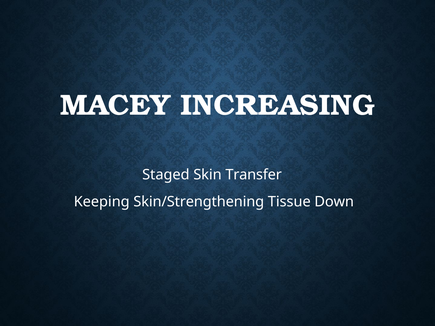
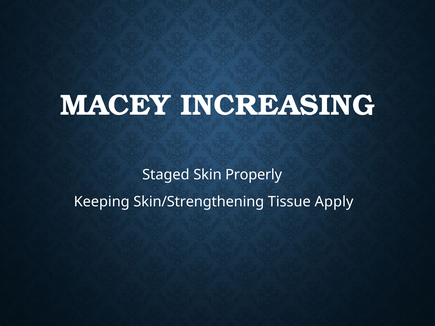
Transfer: Transfer -> Properly (254, 175)
Down: Down -> Apply (334, 202)
